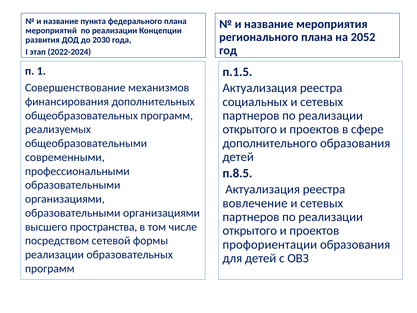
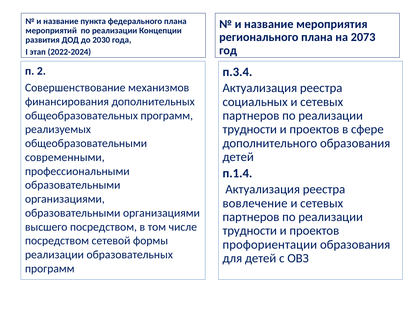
2052: 2052 -> 2073 (363, 37)
1: 1 -> 2 (41, 71)
п.1.5: п.1.5 -> п.3.4 (237, 72)
открытого: открытого -> трудности (250, 129)
п.8.5: п.8.5 -> п.1.4 (237, 173)
высшего пространства: пространства -> посредством (103, 227)
открытого: открытого -> трудности (250, 231)
